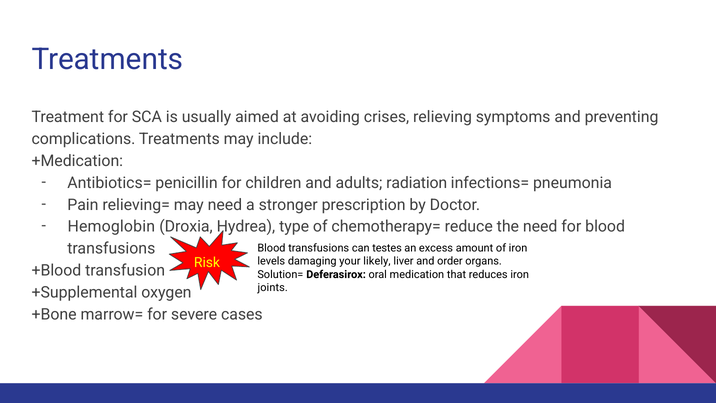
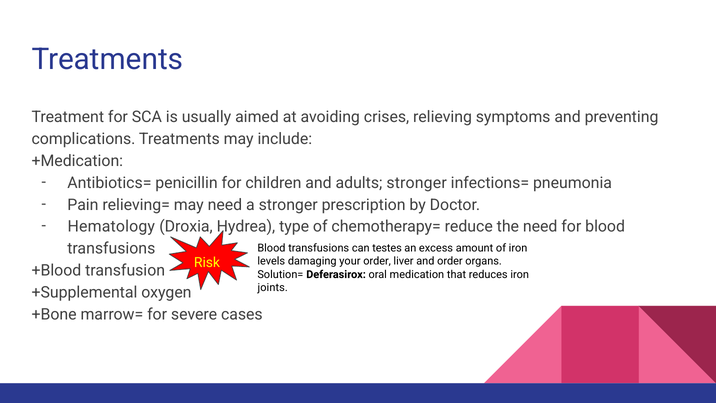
adults radiation: radiation -> stronger (417, 183)
Hemoglobin: Hemoglobin -> Hematology (111, 227)
your likely: likely -> order (377, 261)
